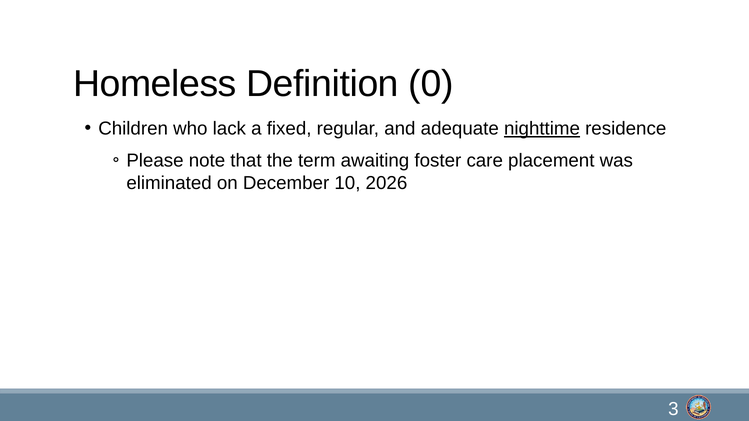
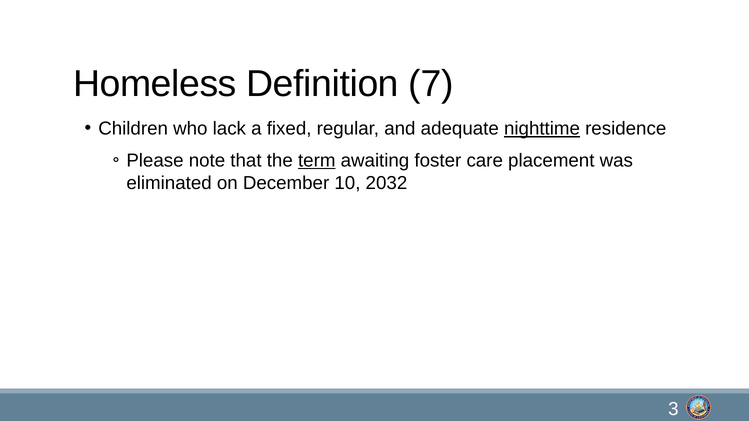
0: 0 -> 7 (431, 84)
term underline: none -> present (317, 161)
2026: 2026 -> 2032 (386, 183)
